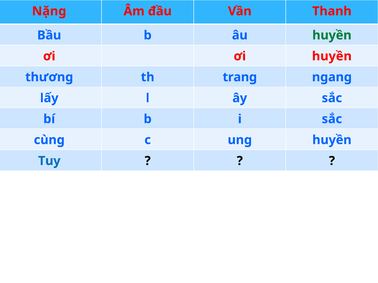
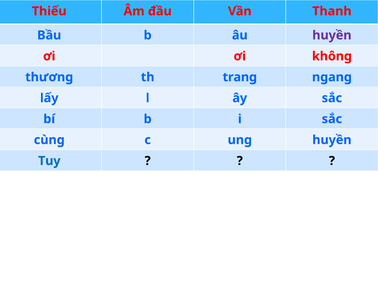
Nặng: Nặng -> Thiếu (49, 11)
huyền colour: green -> purple (332, 35)
ơi huyền: huyền -> không (332, 56)
